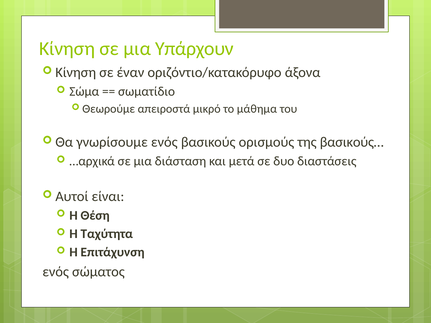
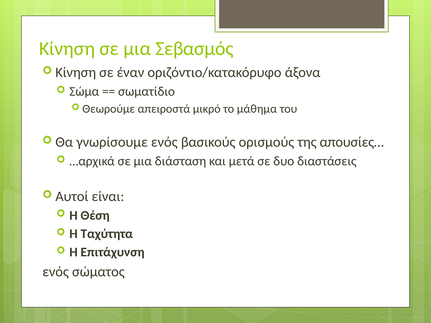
Υπάρχουν: Υπάρχουν -> Σεβασμός (194, 49)
βασικούς…: βασικούς… -> απουσίες… (352, 142)
